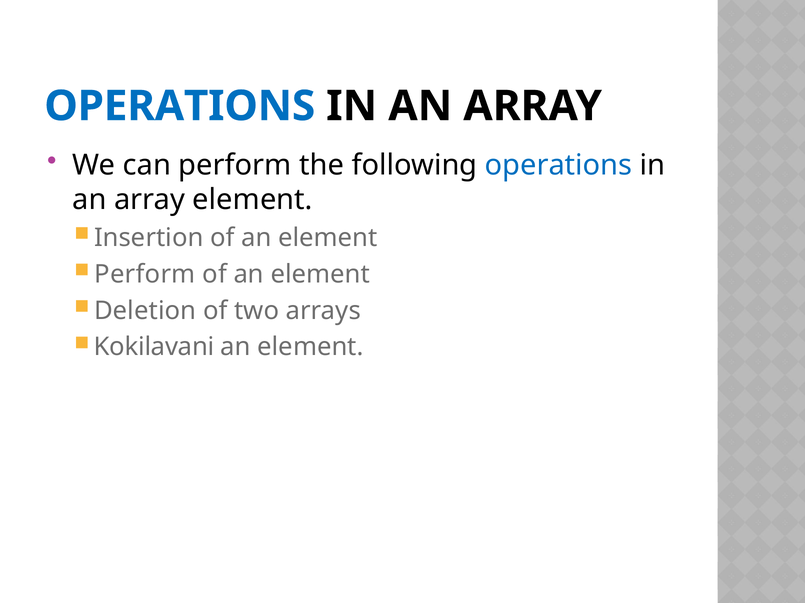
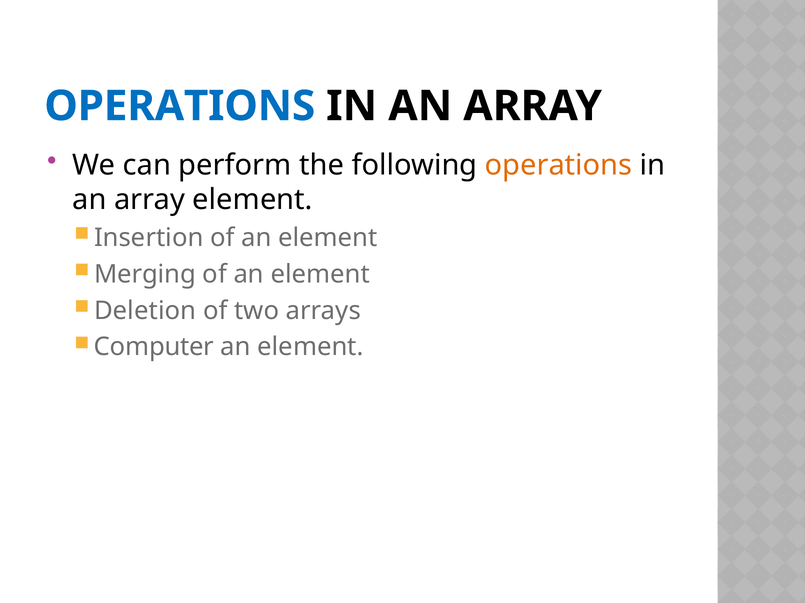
operations colour: blue -> orange (559, 165)
Perform: Perform -> Merging (145, 275)
Kokilavani: Kokilavani -> Computer (154, 347)
